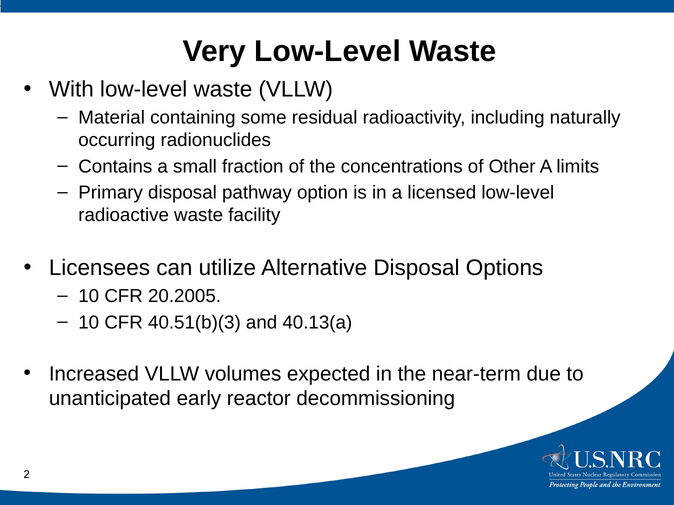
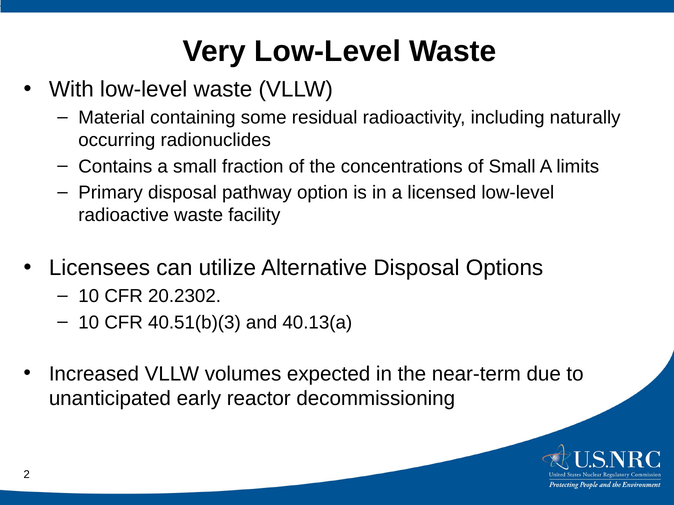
of Other: Other -> Small (512, 167)
20.2005: 20.2005 -> 20.2302 (185, 296)
